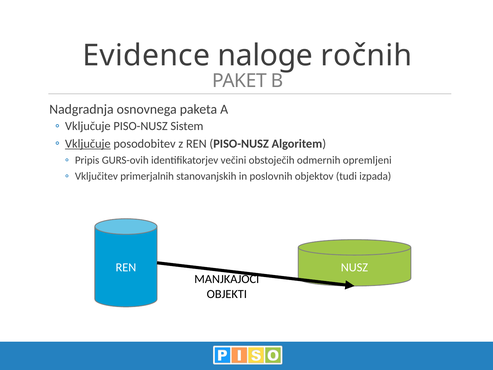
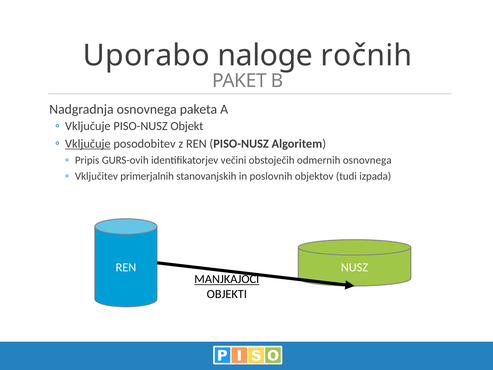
Evidence: Evidence -> Uporabo (146, 56)
Sistem: Sistem -> Objekt (187, 126)
odmernih opremljeni: opremljeni -> osnovnega (367, 160)
MANJKAJOČI underline: none -> present (227, 279)
